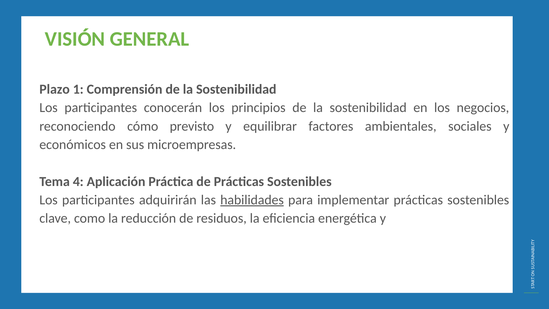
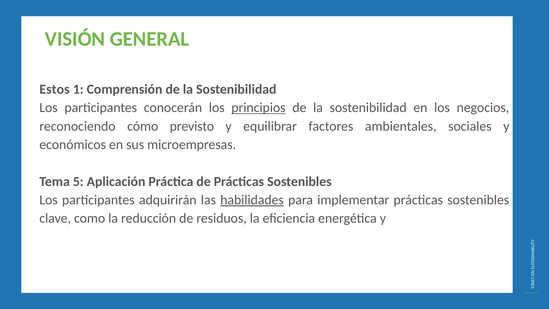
Plazo: Plazo -> Estos (55, 89)
principios underline: none -> present (258, 108)
4: 4 -> 5 (78, 181)
